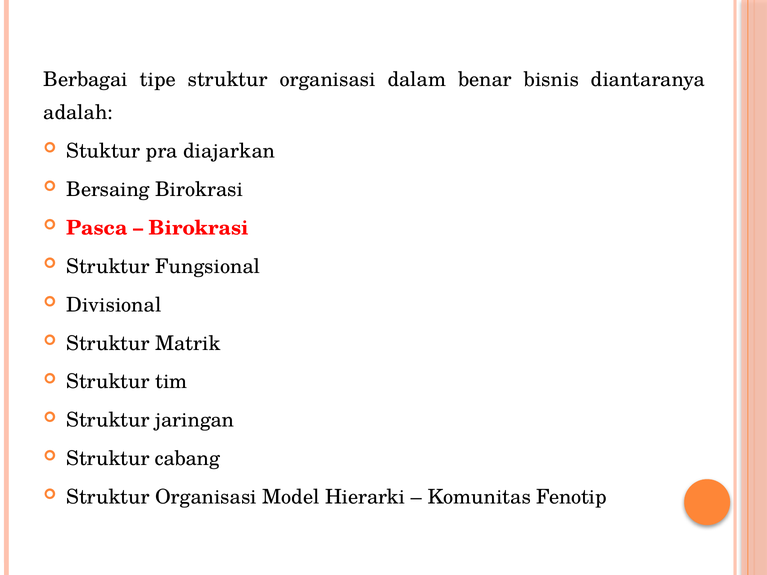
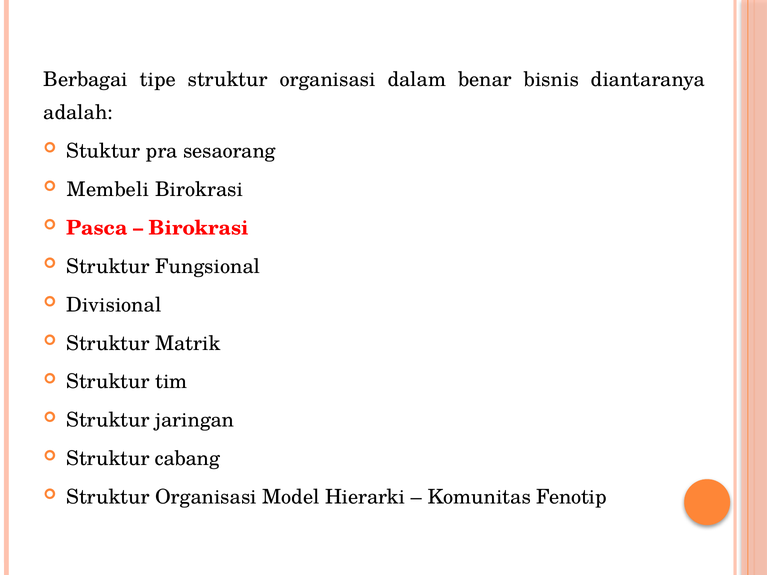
diajarkan: diajarkan -> sesaorang (229, 151)
Bersaing: Bersaing -> Membeli (108, 189)
